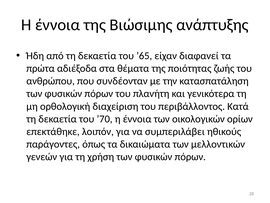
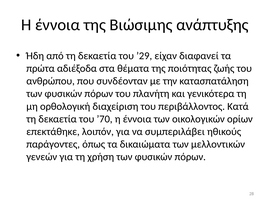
’65: ’65 -> ’29 (144, 56)
